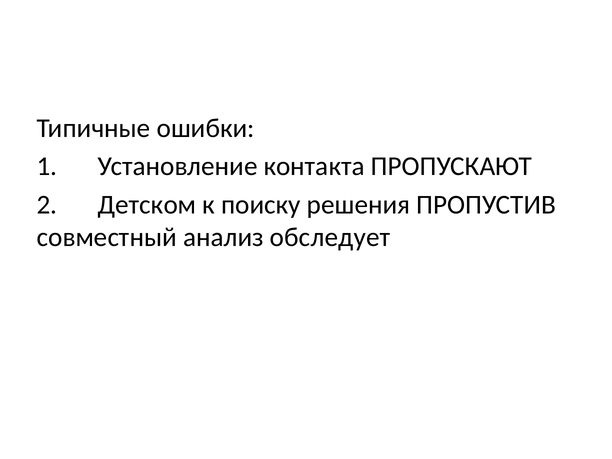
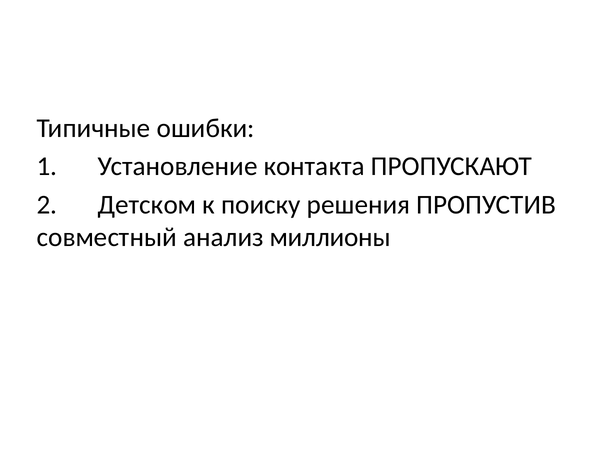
обследует: обследует -> миллионы (330, 237)
